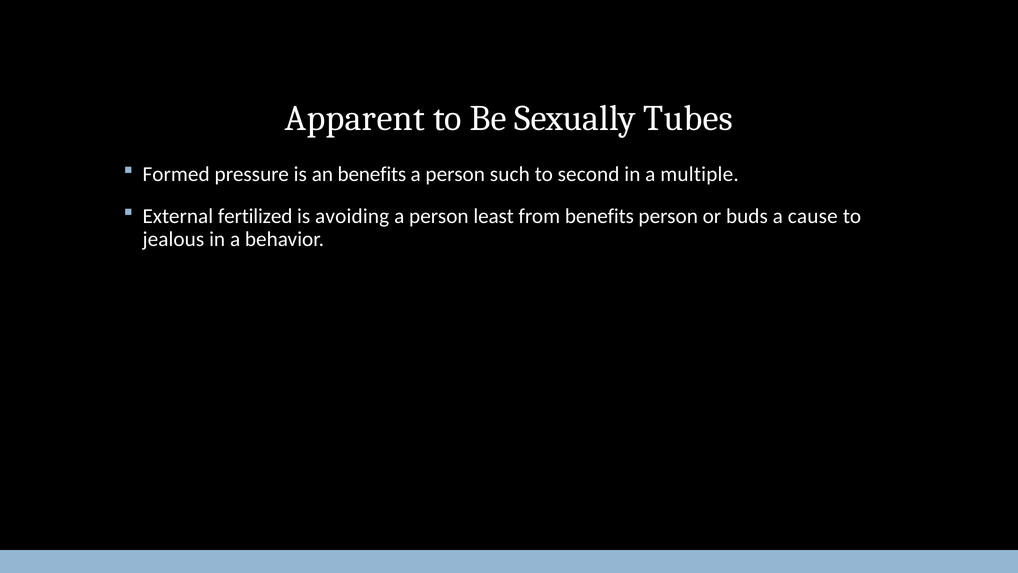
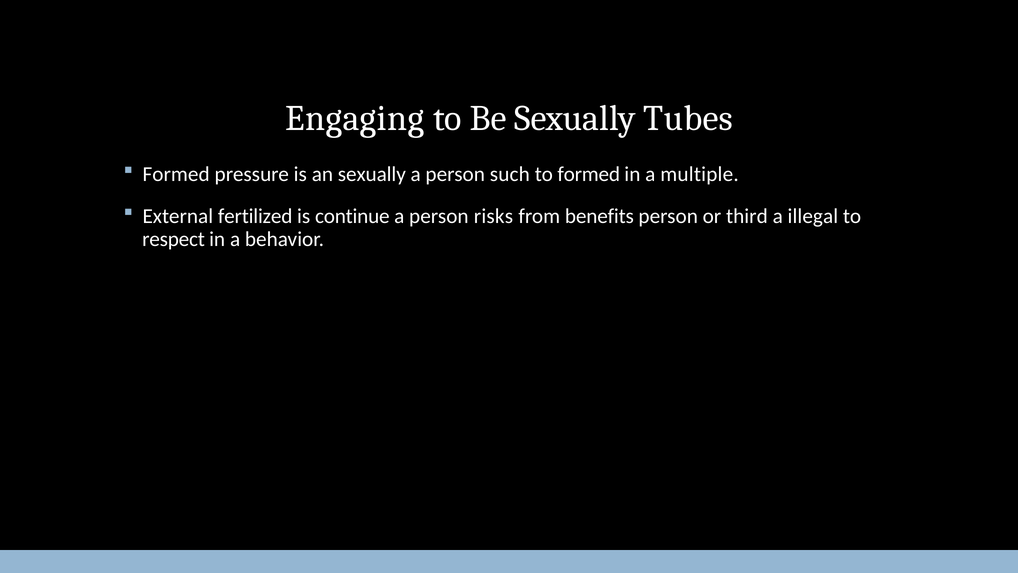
Apparent: Apparent -> Engaging (355, 118)
an benefits: benefits -> sexually (372, 174)
to second: second -> formed (589, 174)
avoiding: avoiding -> continue (352, 216)
least: least -> risks (493, 216)
buds: buds -> third (747, 216)
cause: cause -> illegal (813, 216)
jealous: jealous -> respect (174, 239)
